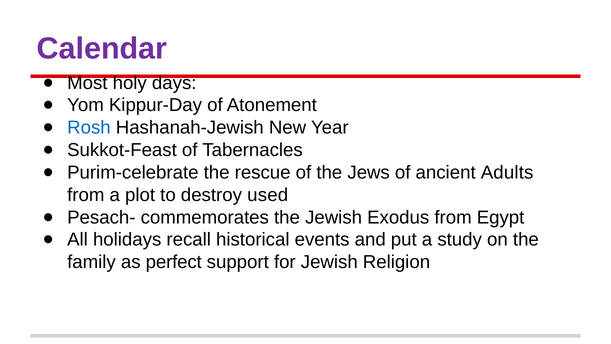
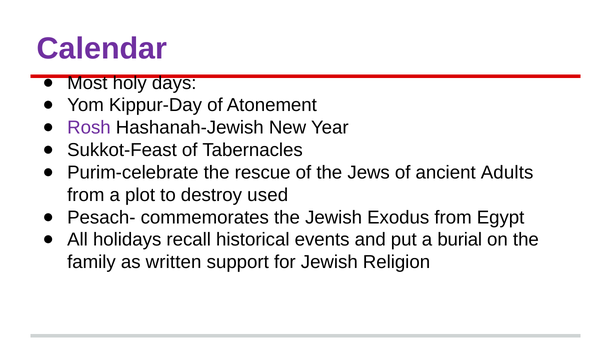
Rosh colour: blue -> purple (89, 128)
study: study -> burial (460, 240)
perfect: perfect -> written (174, 262)
